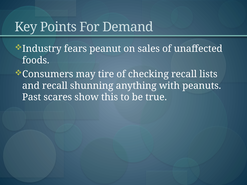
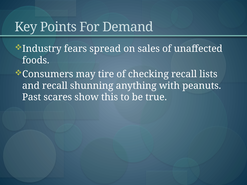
peanut: peanut -> spread (105, 49)
